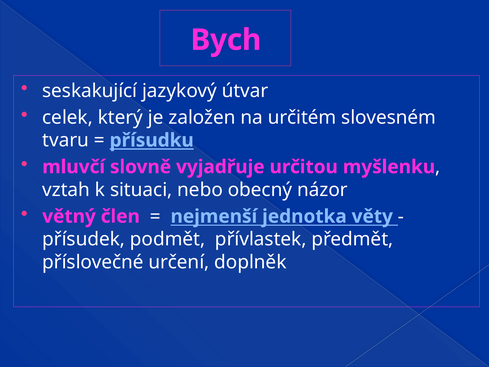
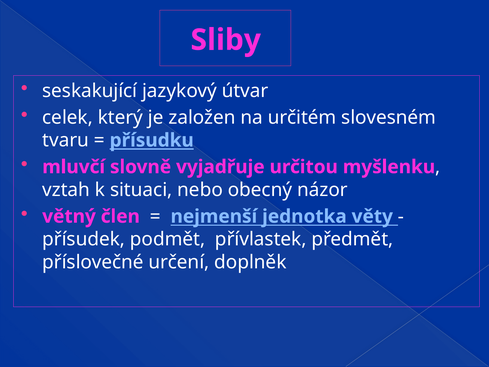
Bych: Bych -> Sliby (226, 40)
